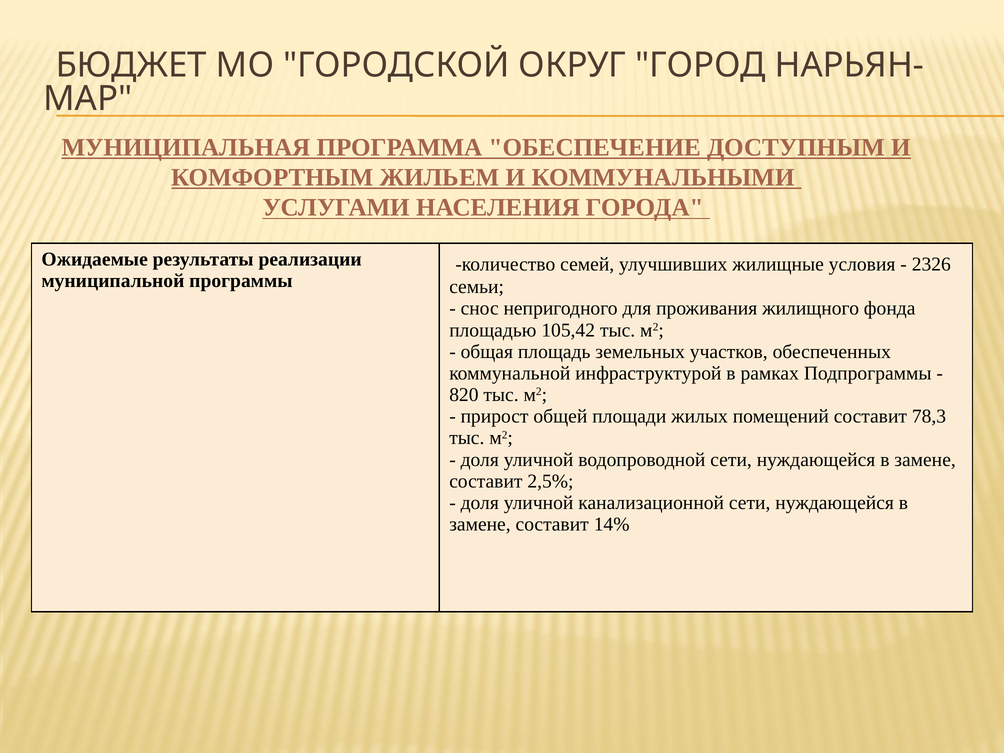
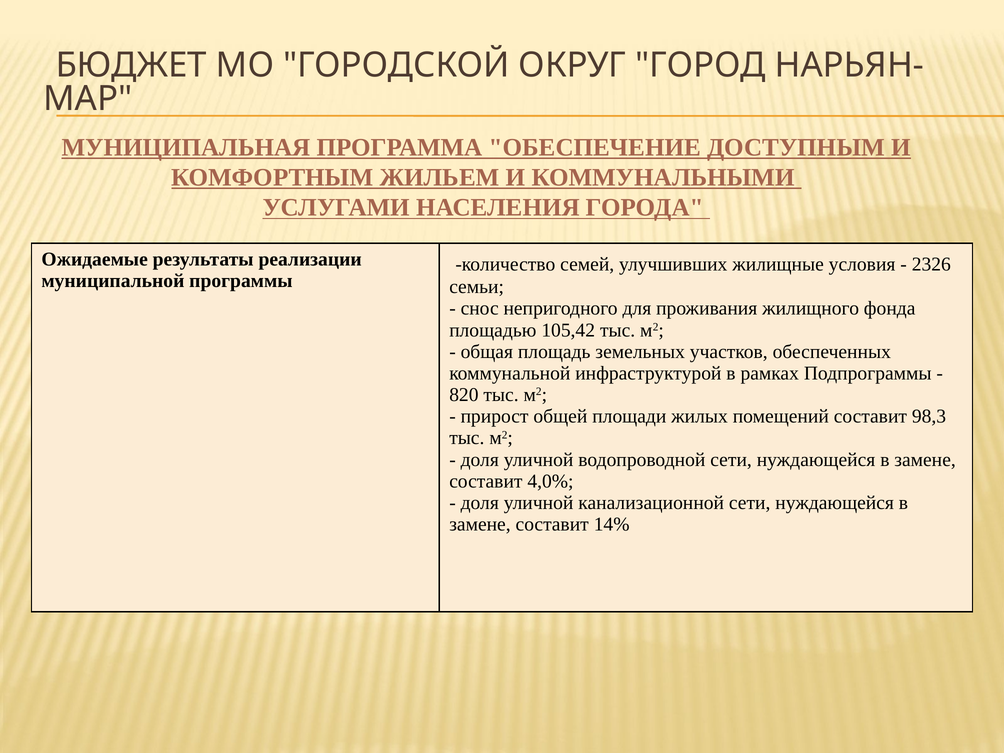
78,3: 78,3 -> 98,3 (929, 416)
2,5%: 2,5% -> 4,0% (550, 481)
